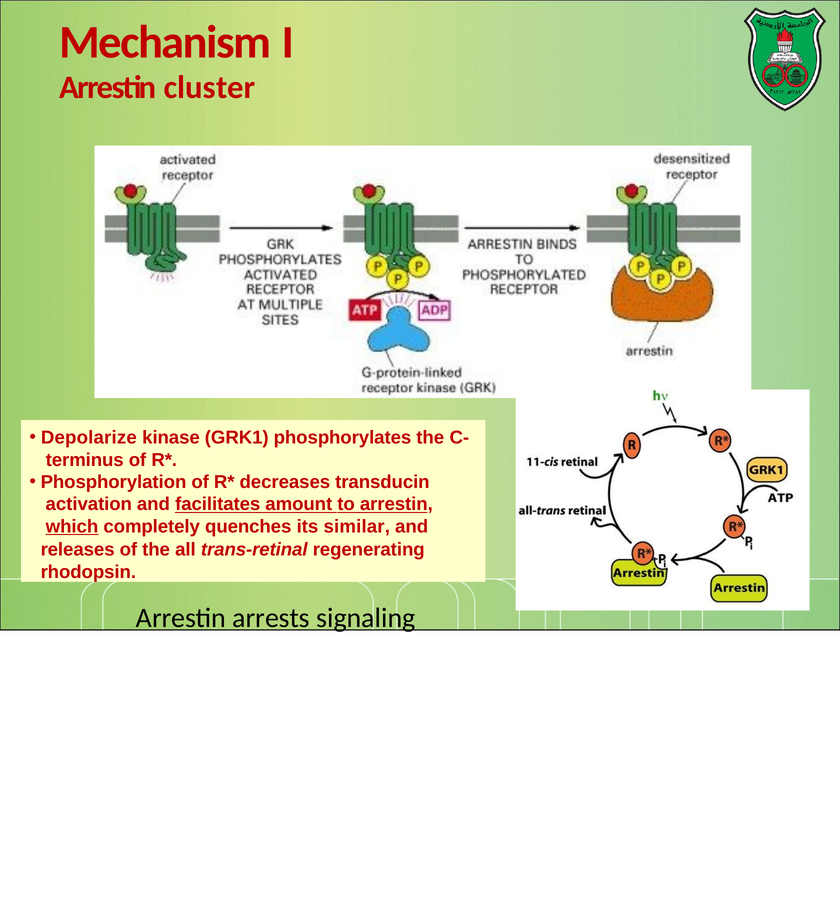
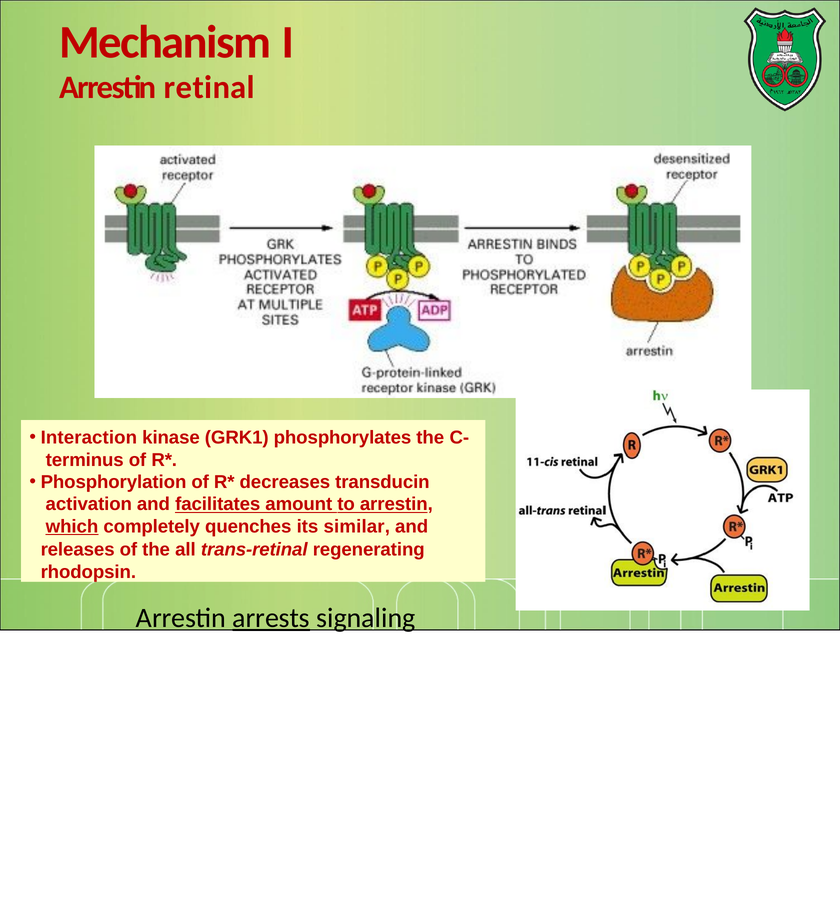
cluster: cluster -> retinal (209, 87)
Depolarize: Depolarize -> Interaction (89, 438)
arrests underline: none -> present (271, 618)
